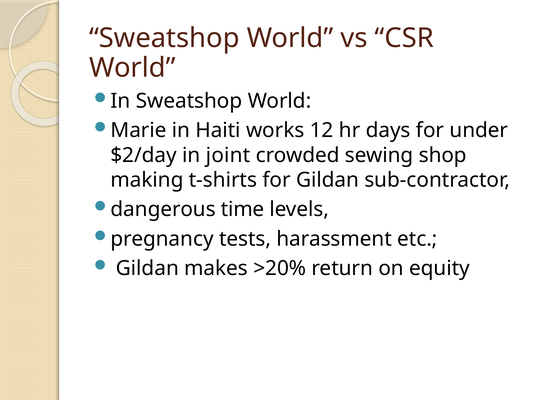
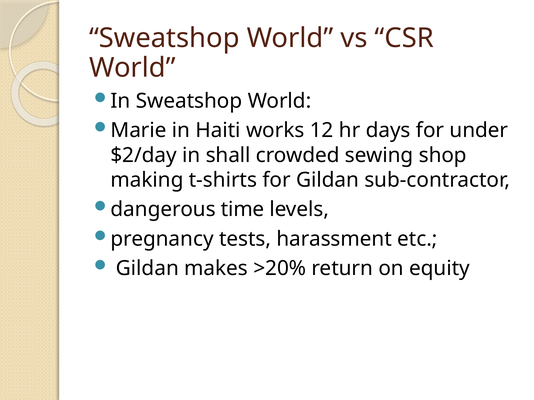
joint: joint -> shall (228, 155)
